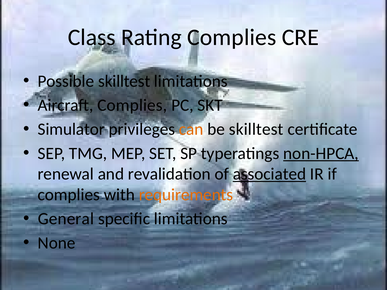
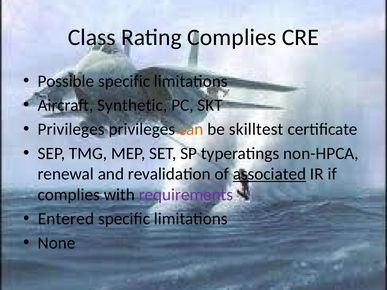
Possible skilltest: skilltest -> specific (124, 81)
Aircraft Complies: Complies -> Synthetic (132, 105)
Simulator: Simulator -> Privileges (71, 129)
non-HPCA underline: present -> none (321, 154)
requirements colour: orange -> purple (186, 195)
General: General -> Entered (66, 219)
